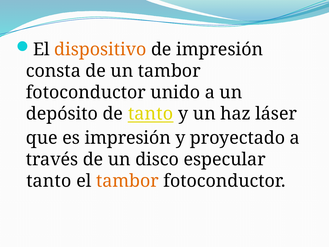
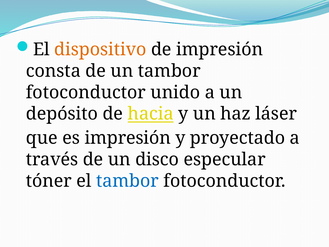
de tanto: tanto -> hacia (151, 114)
tanto: tanto -> tóner (49, 181)
tambor colour: orange -> blue (127, 181)
